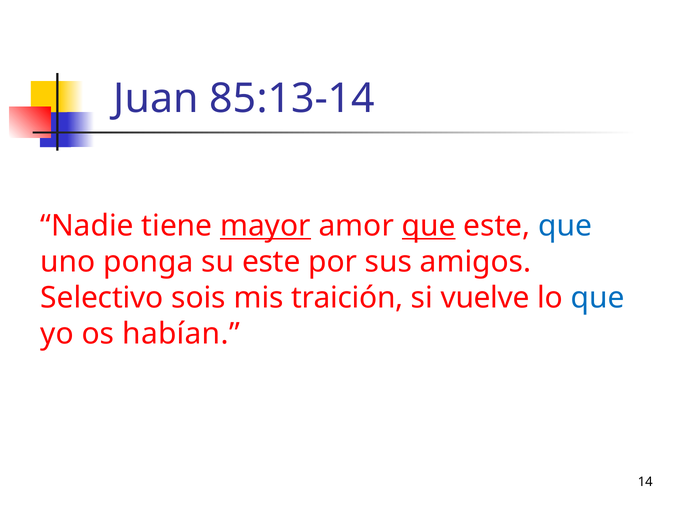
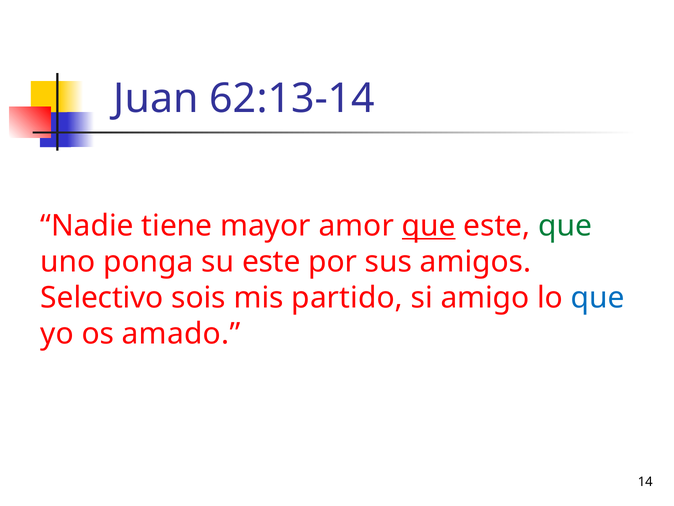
85:13-14: 85:13-14 -> 62:13-14 (292, 98)
mayor underline: present -> none (265, 226)
que colour: blue -> green (565, 226)
traición: traición -> partido (347, 298)
vuelve: vuelve -> amigo (485, 298)
habían: habían -> amado (181, 334)
